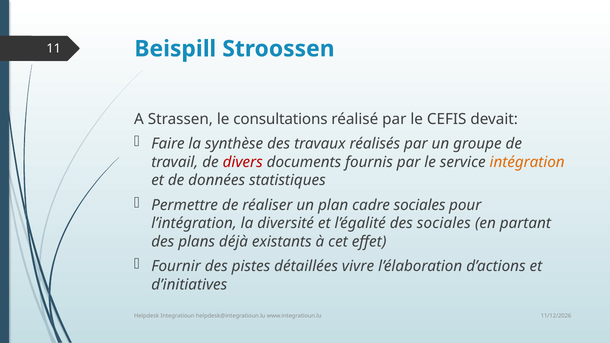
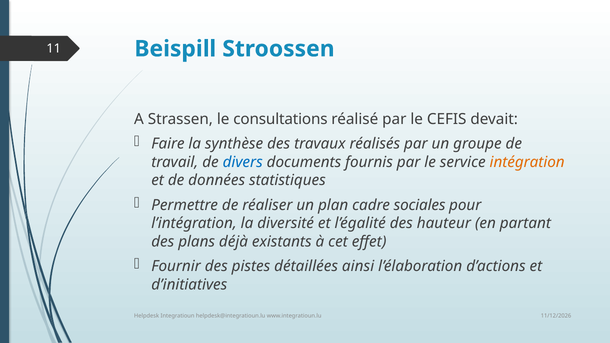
divers colour: red -> blue (243, 162)
des sociales: sociales -> hauteur (444, 223)
vivre: vivre -> ainsi (358, 266)
